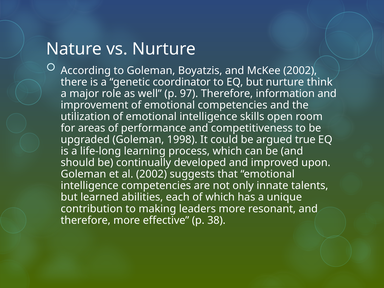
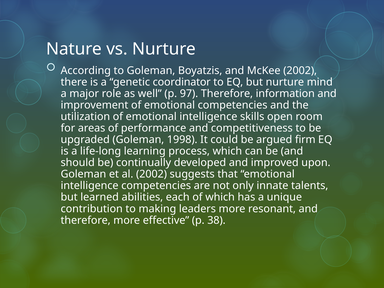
think: think -> mind (320, 82)
true: true -> firm (305, 140)
